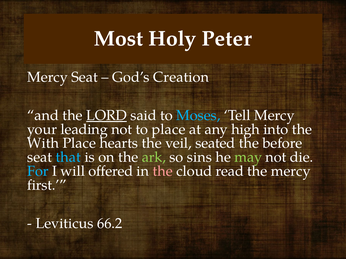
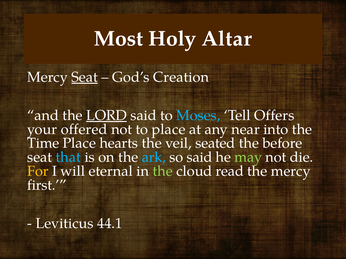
Peter: Peter -> Altar (227, 39)
Seat underline: none -> present (85, 77)
Tell Mercy: Mercy -> Offers (274, 115)
leading: leading -> offered (84, 130)
high: high -> near (246, 130)
With: With -> Time (43, 144)
ark colour: light green -> light blue (154, 158)
so sins: sins -> said (200, 158)
For colour: light blue -> yellow (38, 172)
offered: offered -> eternal (111, 172)
the colour: pink -> light green (163, 172)
66.2: 66.2 -> 44.1 (110, 224)
